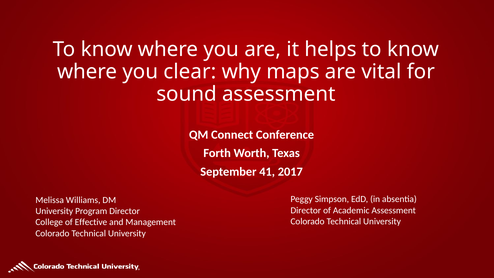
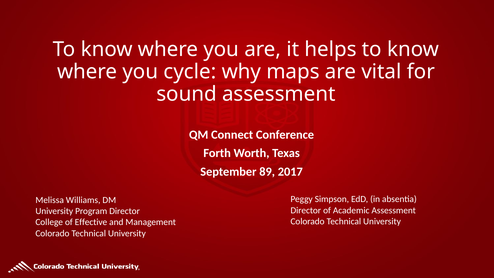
clear: clear -> cycle (190, 72)
41: 41 -> 89 (267, 172)
